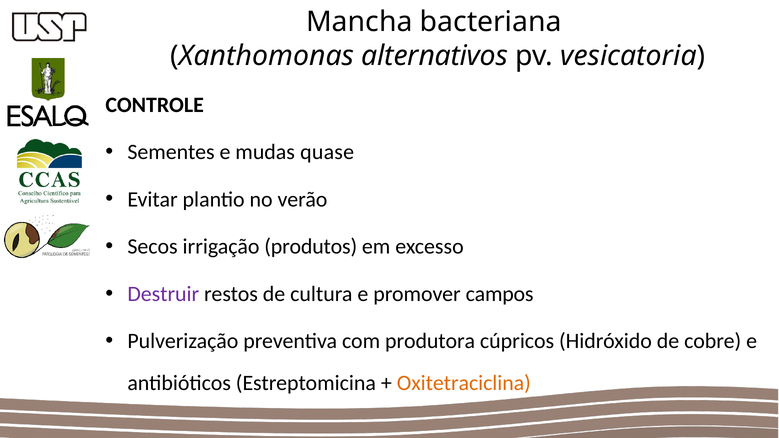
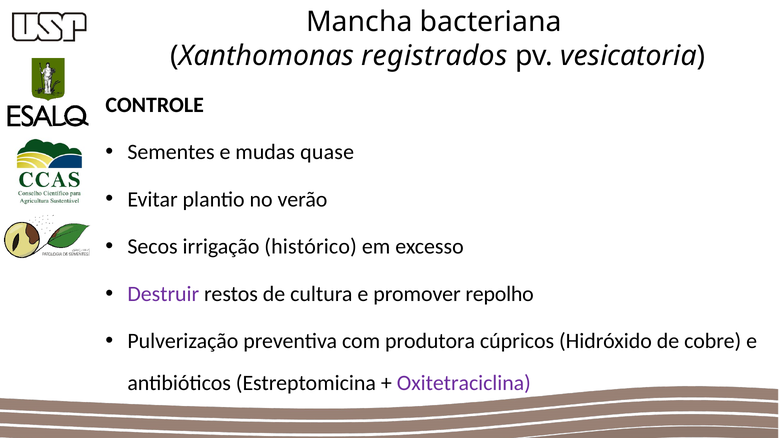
alternativos: alternativos -> registrados (434, 56)
produtos: produtos -> histórico (311, 247)
campos: campos -> repolho (500, 294)
Oxitetraciclina colour: orange -> purple (464, 383)
